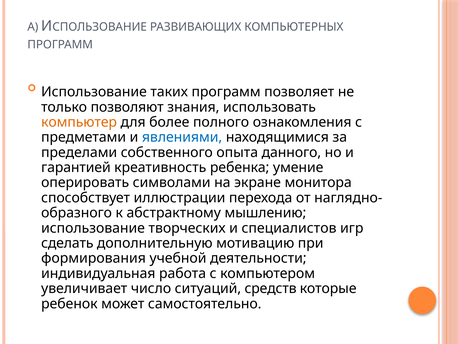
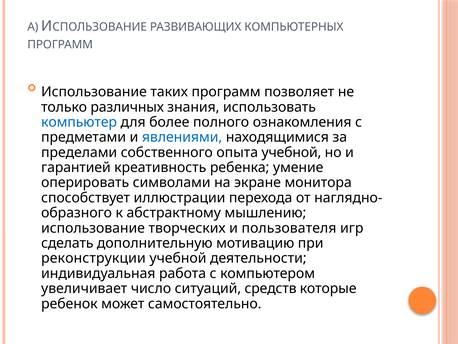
позволяют: позволяют -> различных (127, 107)
компьютер colour: orange -> blue (79, 122)
опыта данного: данного -> учебной (291, 152)
специалистов: специалистов -> пользователя (289, 228)
формирования: формирования -> реконструкции (93, 258)
